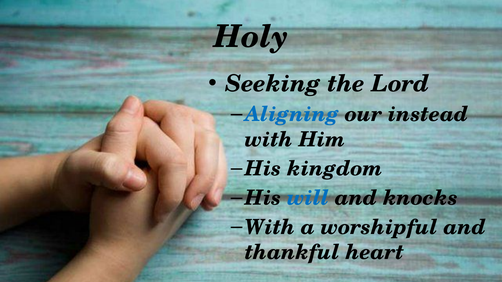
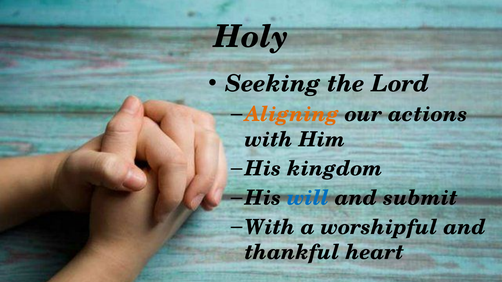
Aligning colour: blue -> orange (292, 115)
instead: instead -> actions (428, 115)
knocks: knocks -> submit (420, 198)
